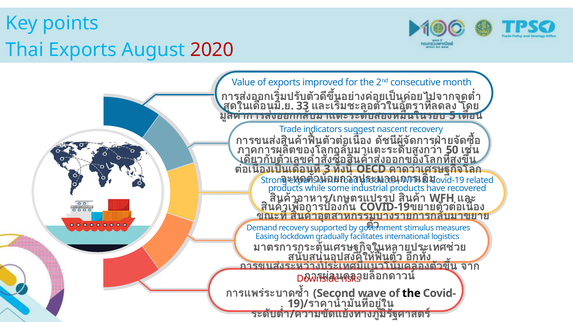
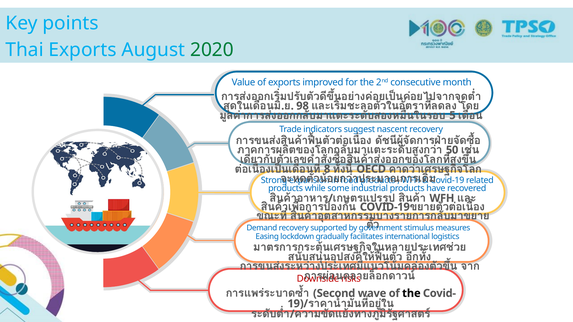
2020 colour: red -> green (212, 50)
33: 33 -> 98 (303, 106)
3: 3 -> 8 (327, 169)
